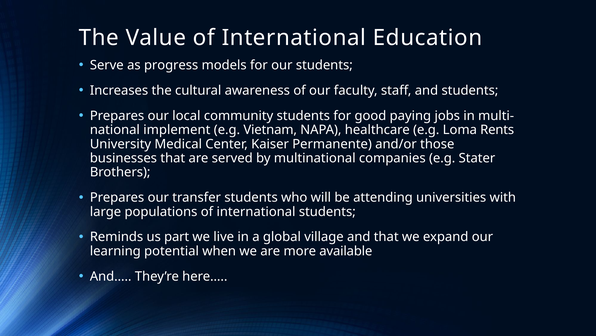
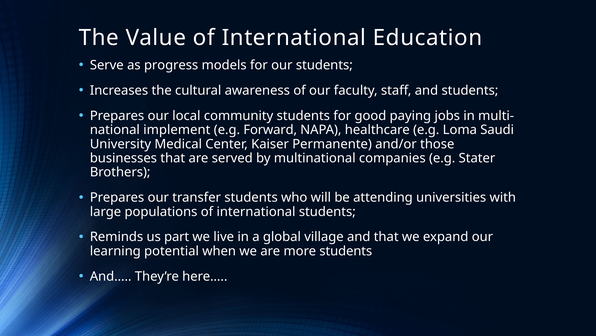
Vietnam: Vietnam -> Forward (270, 130)
Rents: Rents -> Saudi (497, 130)
more available: available -> students (346, 251)
